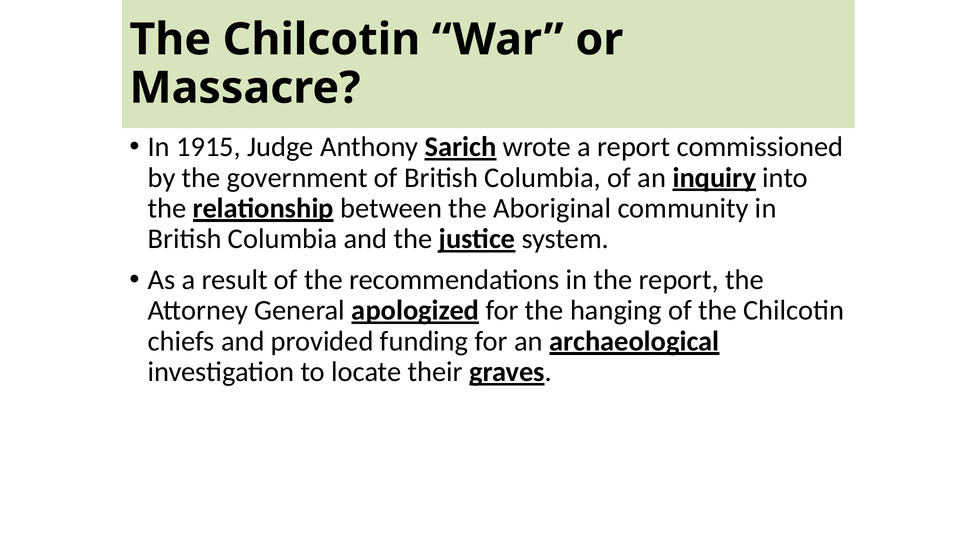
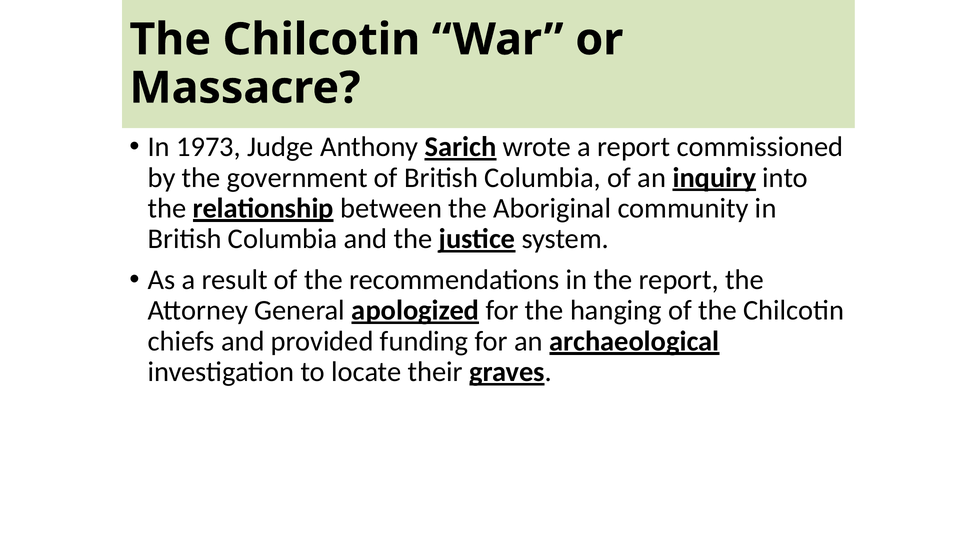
1915: 1915 -> 1973 (209, 147)
